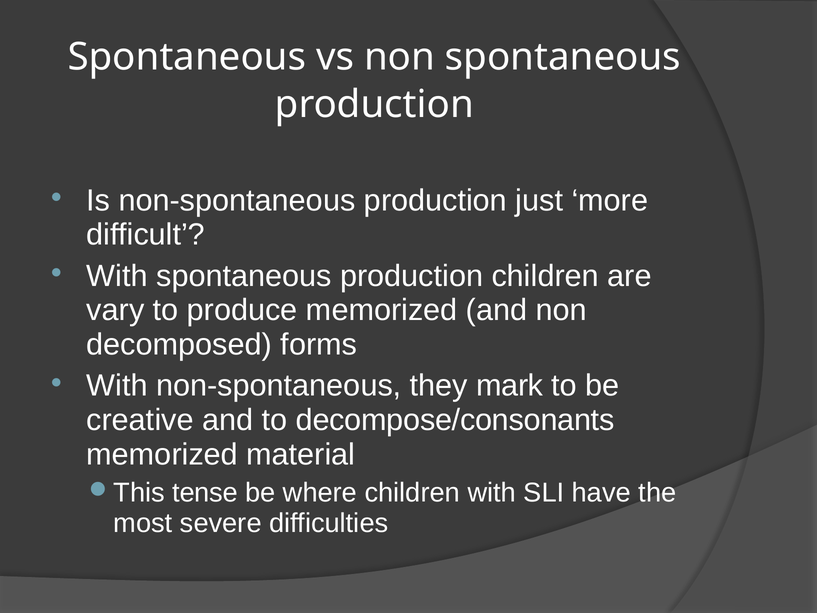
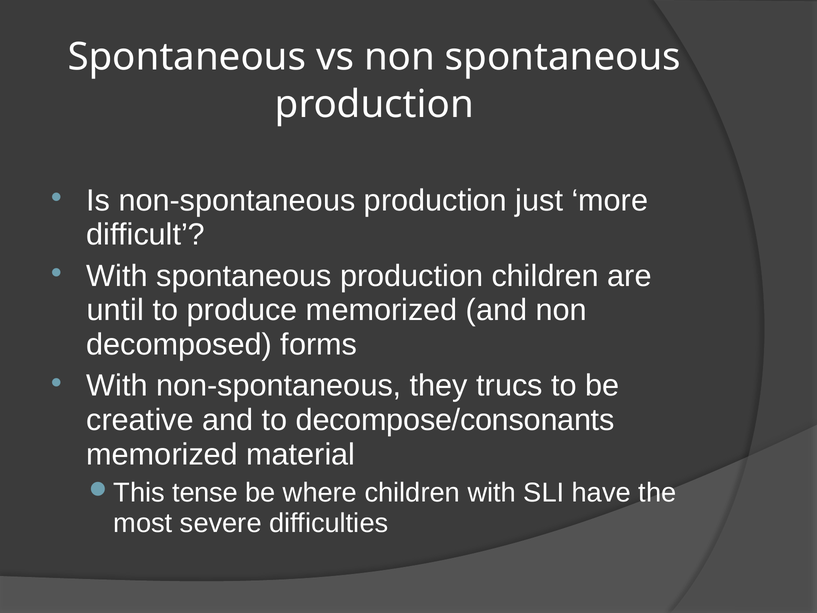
vary: vary -> until (115, 310)
mark: mark -> trucs (510, 386)
